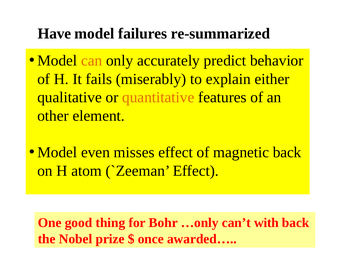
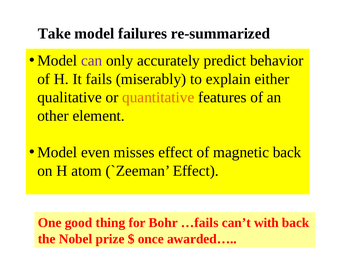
Have: Have -> Take (54, 34)
can colour: orange -> purple (92, 61)
…only: …only -> …fails (200, 223)
